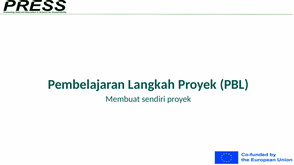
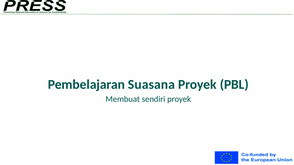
Langkah: Langkah -> Suasana (151, 85)
